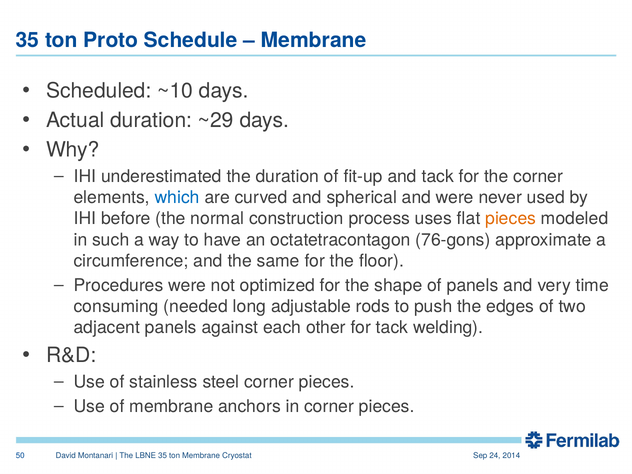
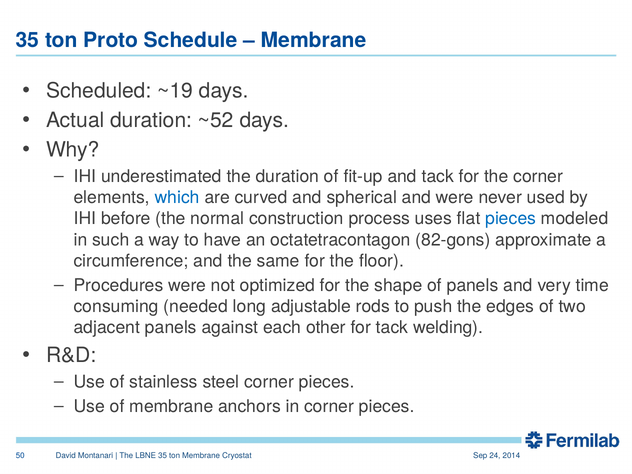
~10: ~10 -> ~19 (175, 91)
~29: ~29 -> ~52 (216, 120)
pieces colour: orange -> blue (511, 219)
76-gons: 76-gons -> 82-gons (453, 240)
